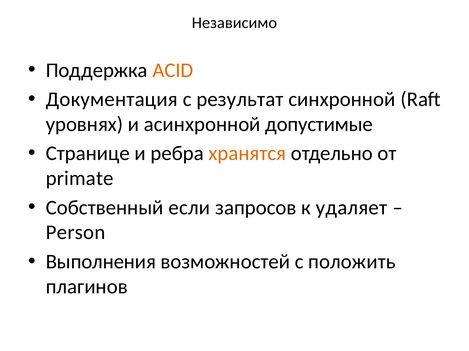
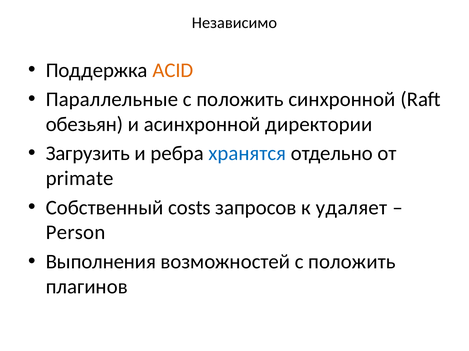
Документация: Документация -> Параллельные (112, 99)
результат: результат -> положить (240, 99)
уровнях: уровнях -> обезьян (84, 125)
допустимые: допустимые -> директории (319, 125)
Странице: Странице -> Загрузить (88, 154)
хранятся colour: orange -> blue (247, 154)
если: если -> costs (190, 208)
